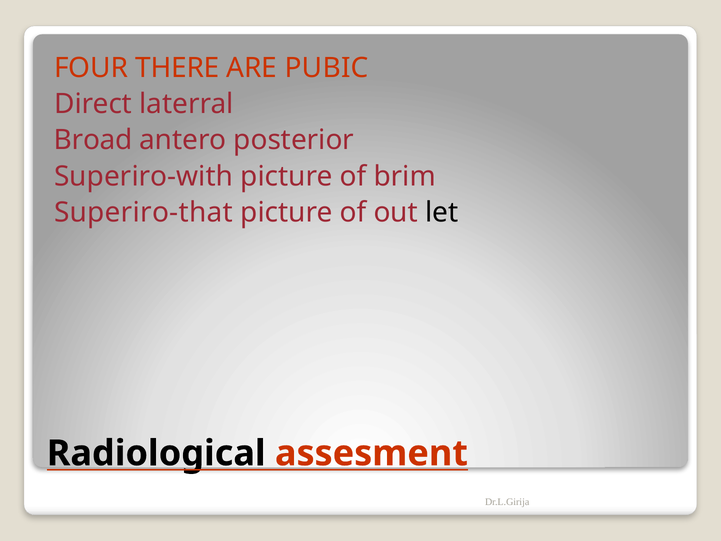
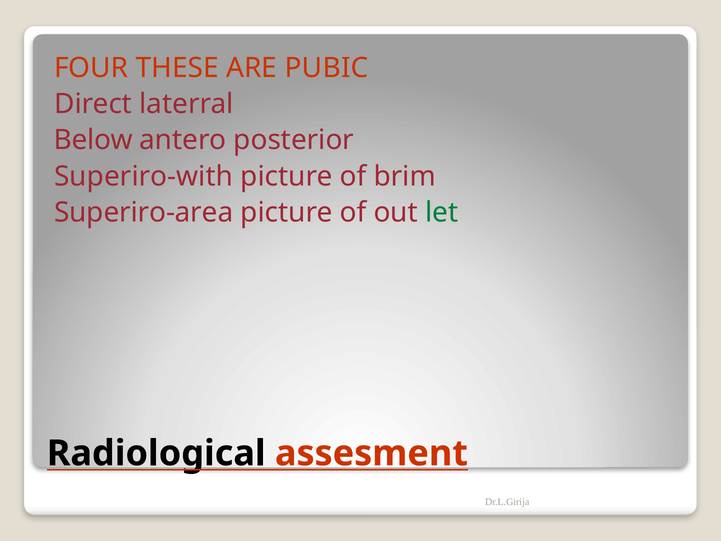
THERE: THERE -> THESE (177, 68)
Broad: Broad -> Below (93, 140)
Superiro-that: Superiro-that -> Superiro-area (144, 212)
let colour: black -> green (442, 212)
